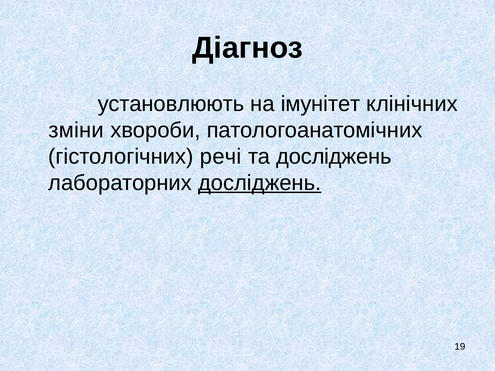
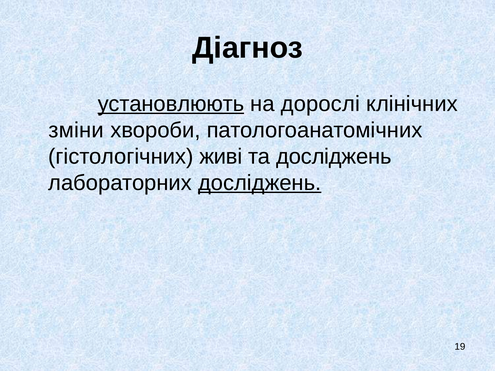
установлюють underline: none -> present (171, 104)
імунітет: імунітет -> дорослі (320, 104)
речі: речі -> живі (221, 157)
